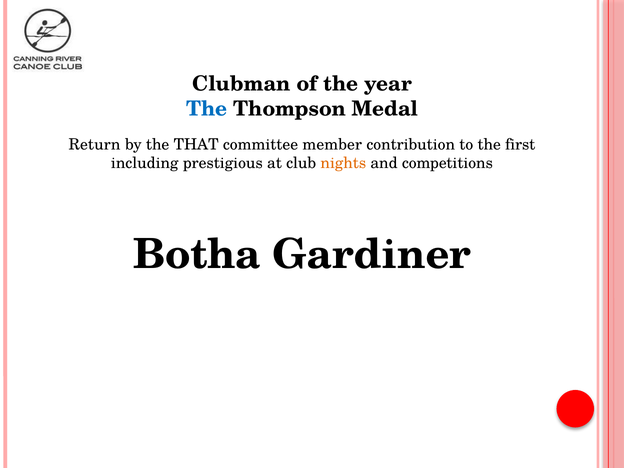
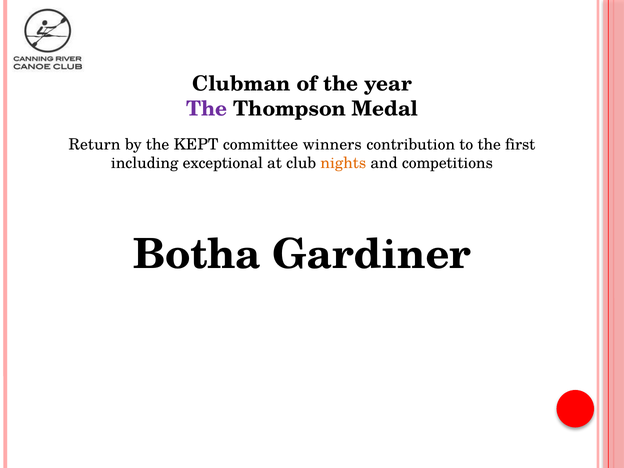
The colour: blue -> purple (207, 109)
THAT: THAT -> KEPT (196, 144)
member: member -> winners (332, 144)
prestigious: prestigious -> exceptional (223, 163)
